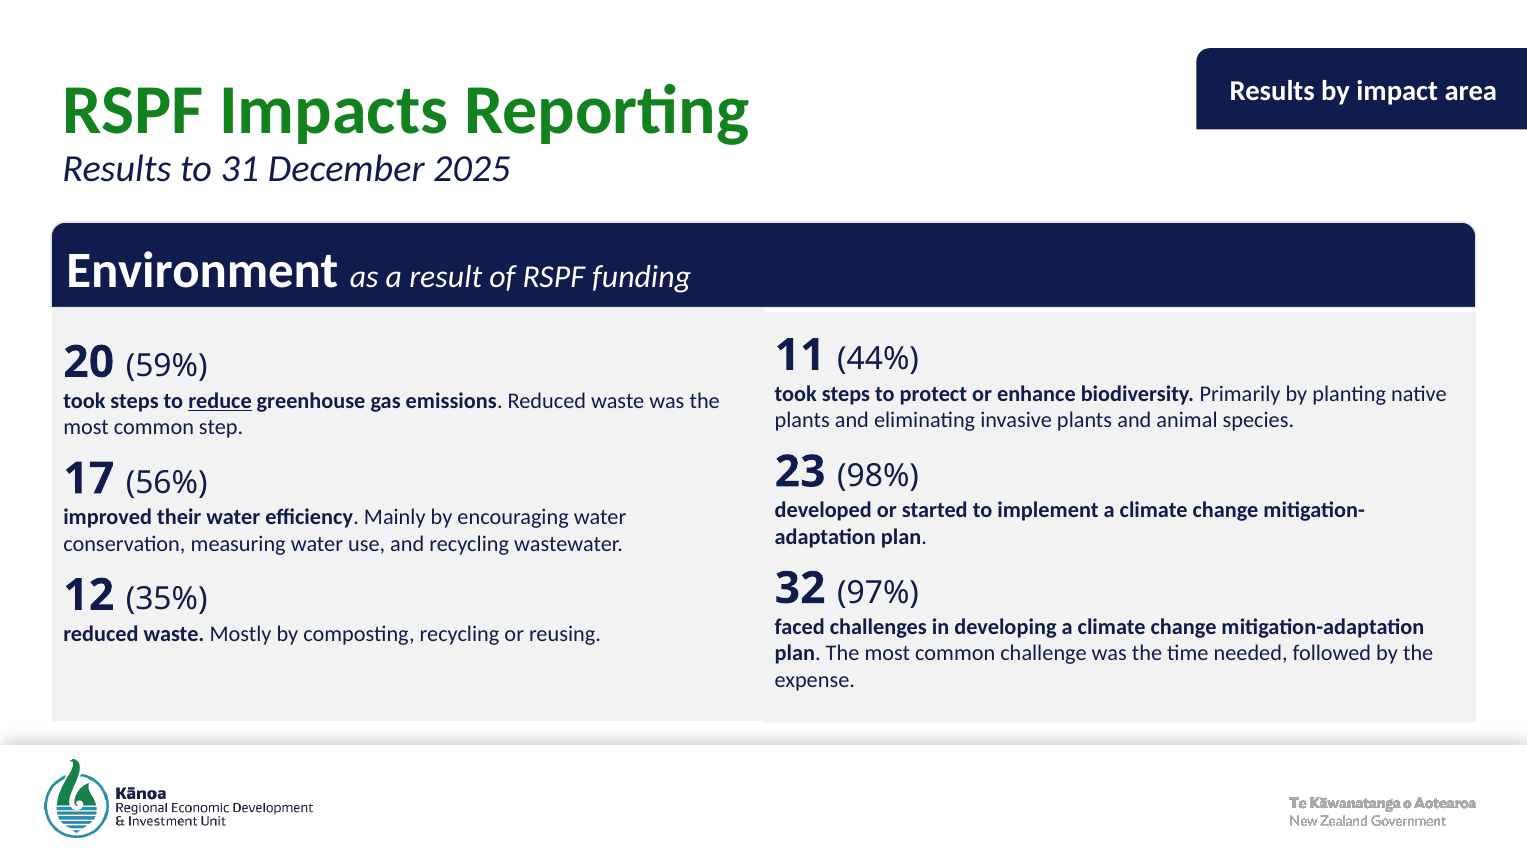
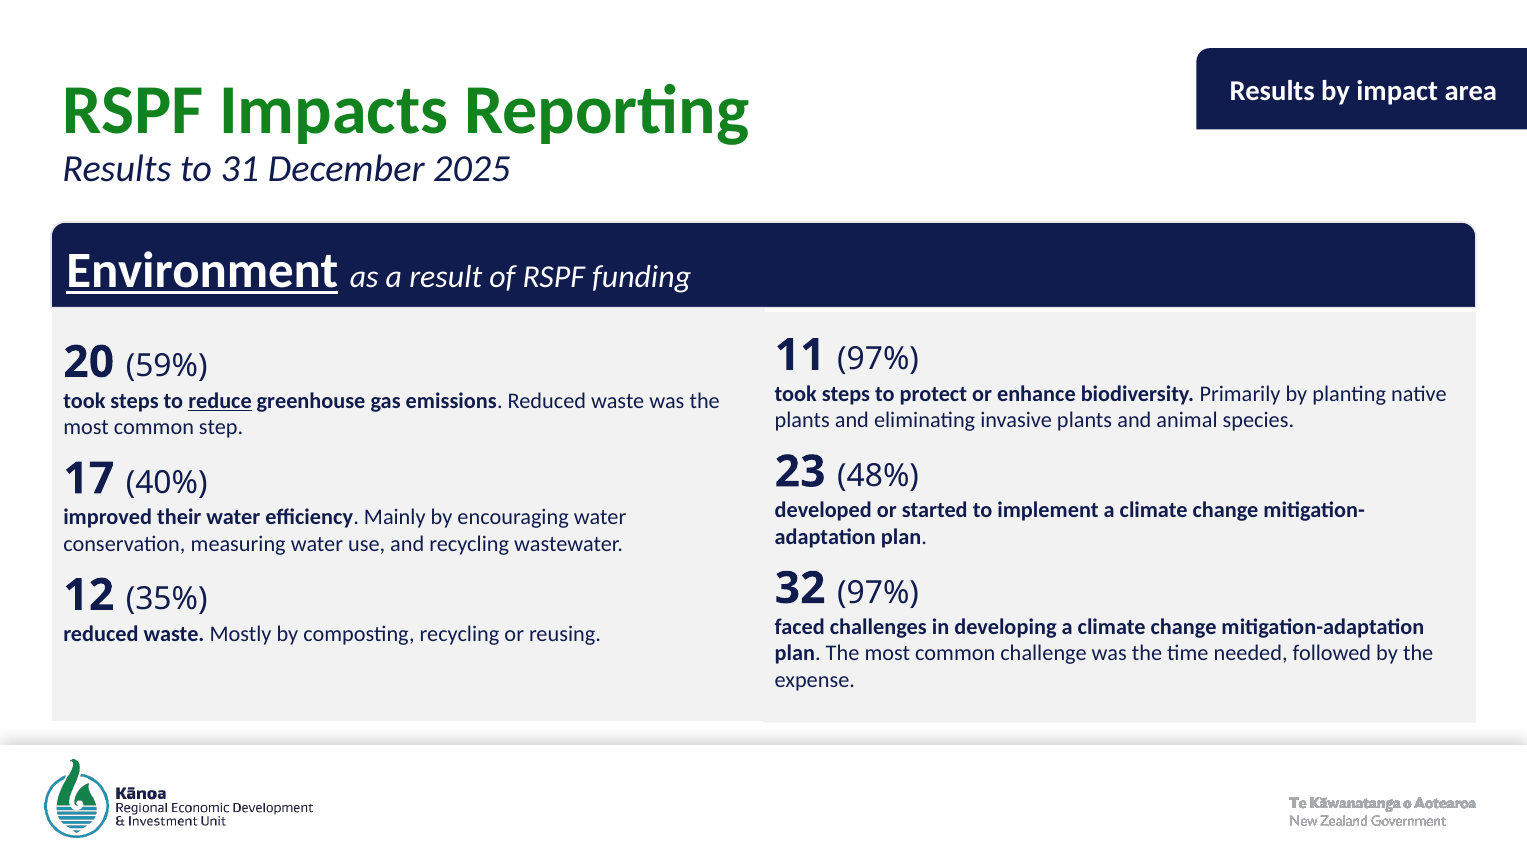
Environment underline: none -> present (202, 270)
11 44%: 44% -> 97% (878, 359)
98%: 98% -> 48% (878, 476)
56%: 56% -> 40% (167, 483)
